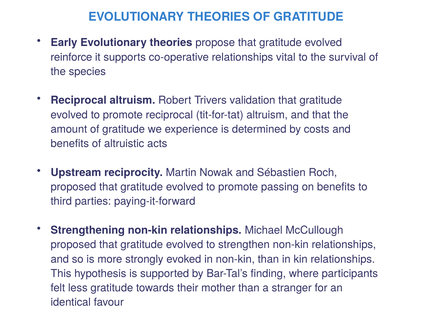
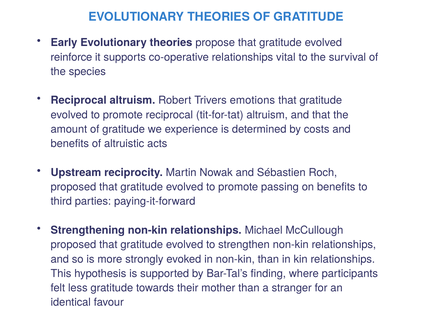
validation: validation -> emotions (252, 101)
